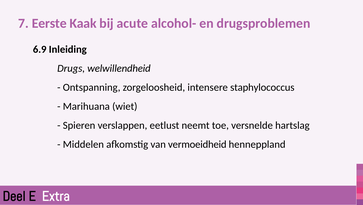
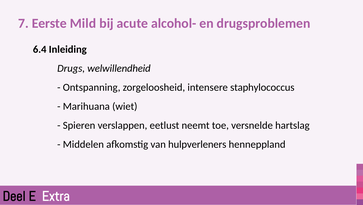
Kaak: Kaak -> Mild (83, 23)
6.9: 6.9 -> 6.4 (40, 49)
vermoeidheid: vermoeidheid -> hulpverleners (197, 145)
